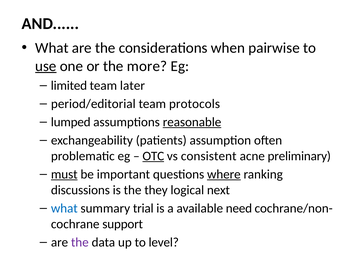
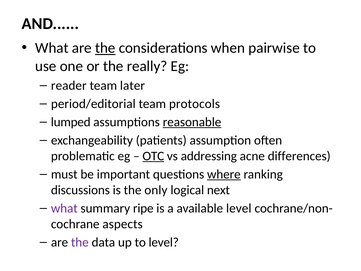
the underline: none -> present (105, 48)
use underline: present -> none (46, 66)
more: more -> really (147, 66)
limited: limited -> reader (69, 85)
consistent: consistent -> addressing (209, 156)
preliminary: preliminary -> differences (299, 156)
must underline: present -> none (64, 174)
they: they -> only (156, 190)
what colour: blue -> purple (64, 208)
trial: trial -> ripe (143, 208)
available need: need -> level (239, 208)
support: support -> aspects (123, 224)
